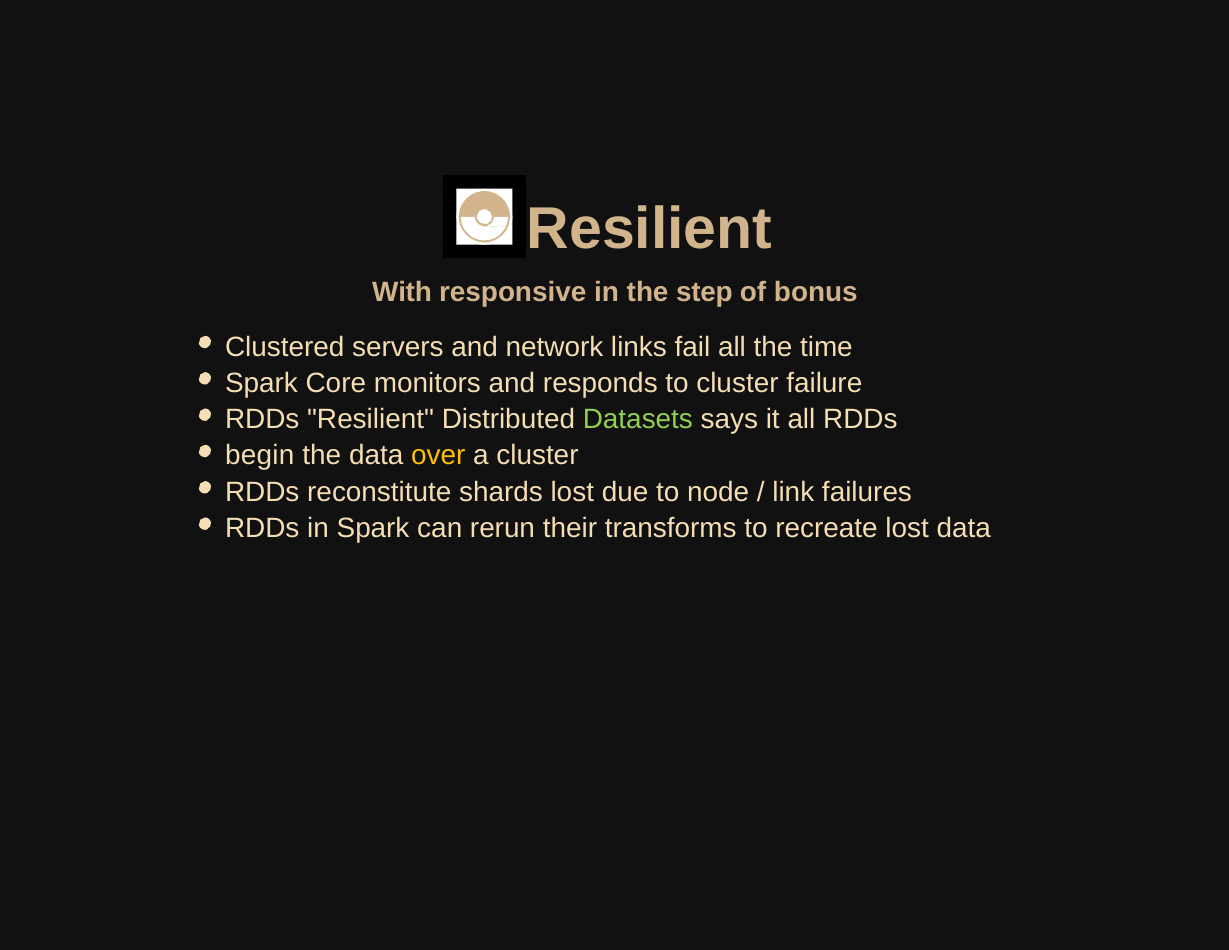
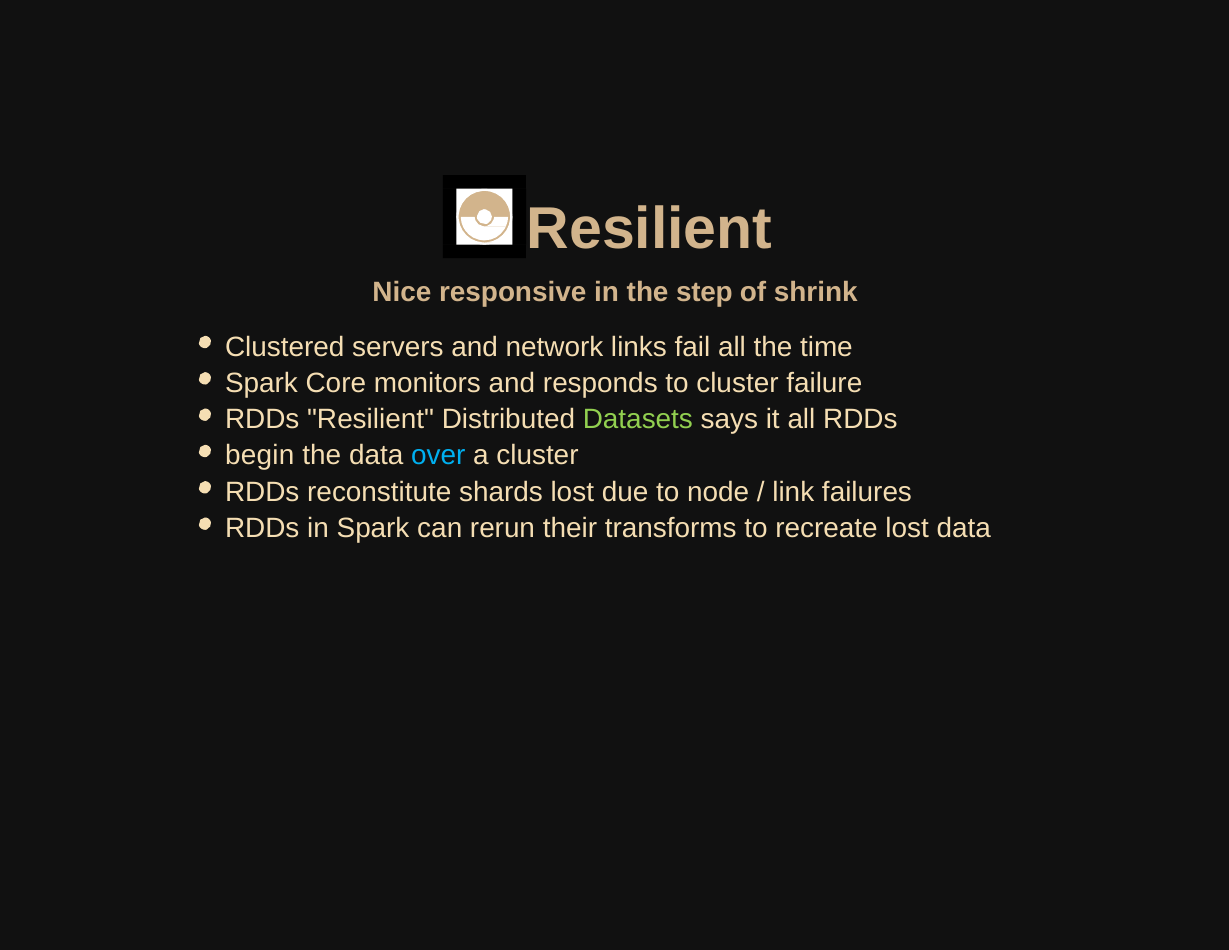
With: With -> Nice (402, 292)
bonus: bonus -> shrink (816, 292)
over colour: yellow -> light blue (438, 455)
